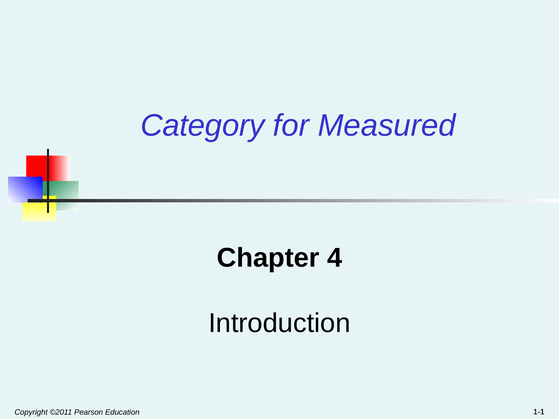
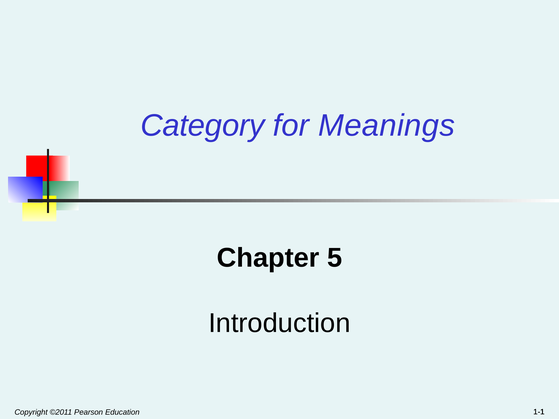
Measured: Measured -> Meanings (387, 126)
4: 4 -> 5 (335, 258)
